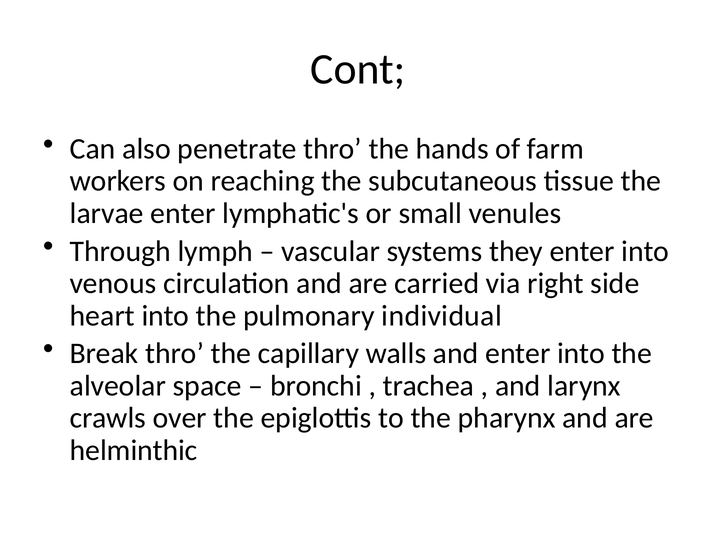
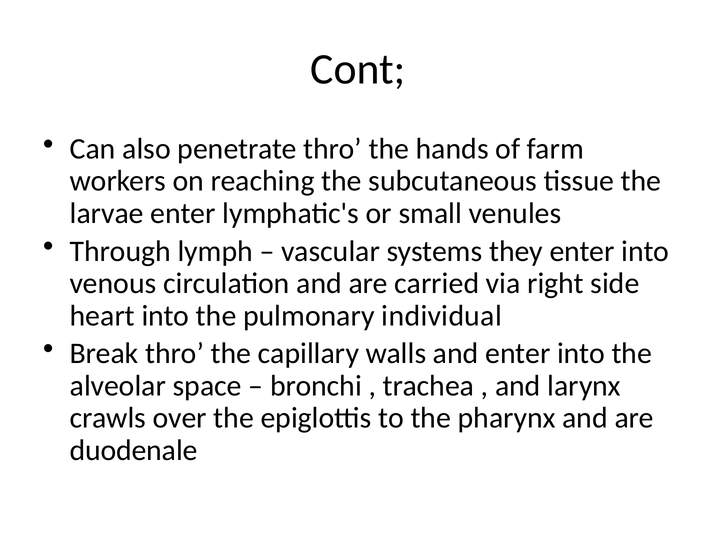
helminthic: helminthic -> duodenale (134, 450)
